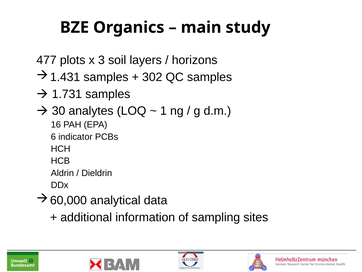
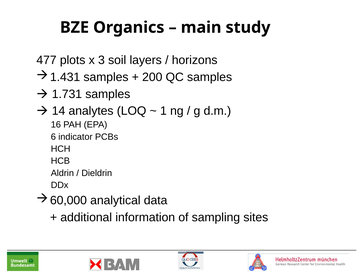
302: 302 -> 200 (152, 77)
30: 30 -> 14 (59, 111)
